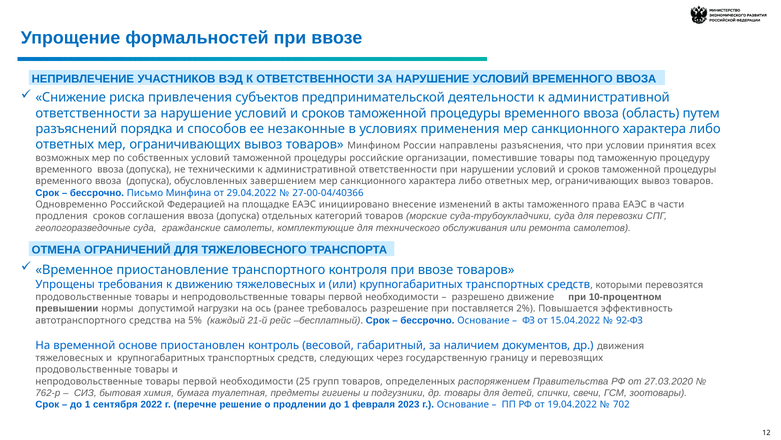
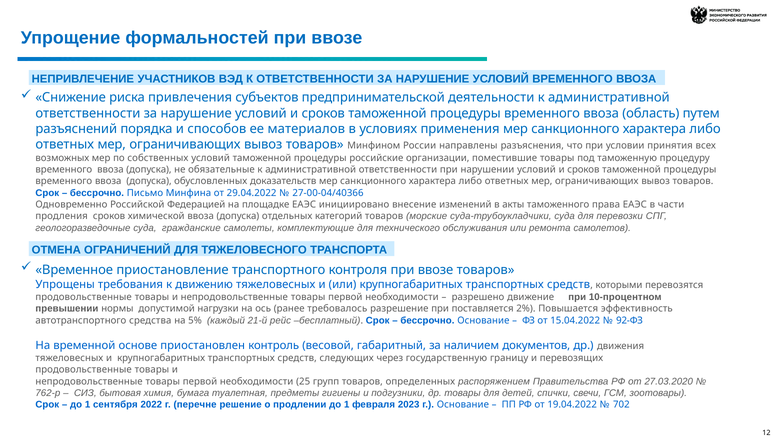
незаконные: незаконные -> материалов (306, 129)
техническими: техническими -> обязательные (221, 169)
завершением: завершением -> доказательств (283, 181)
соглашения: соглашения -> химической (156, 216)
